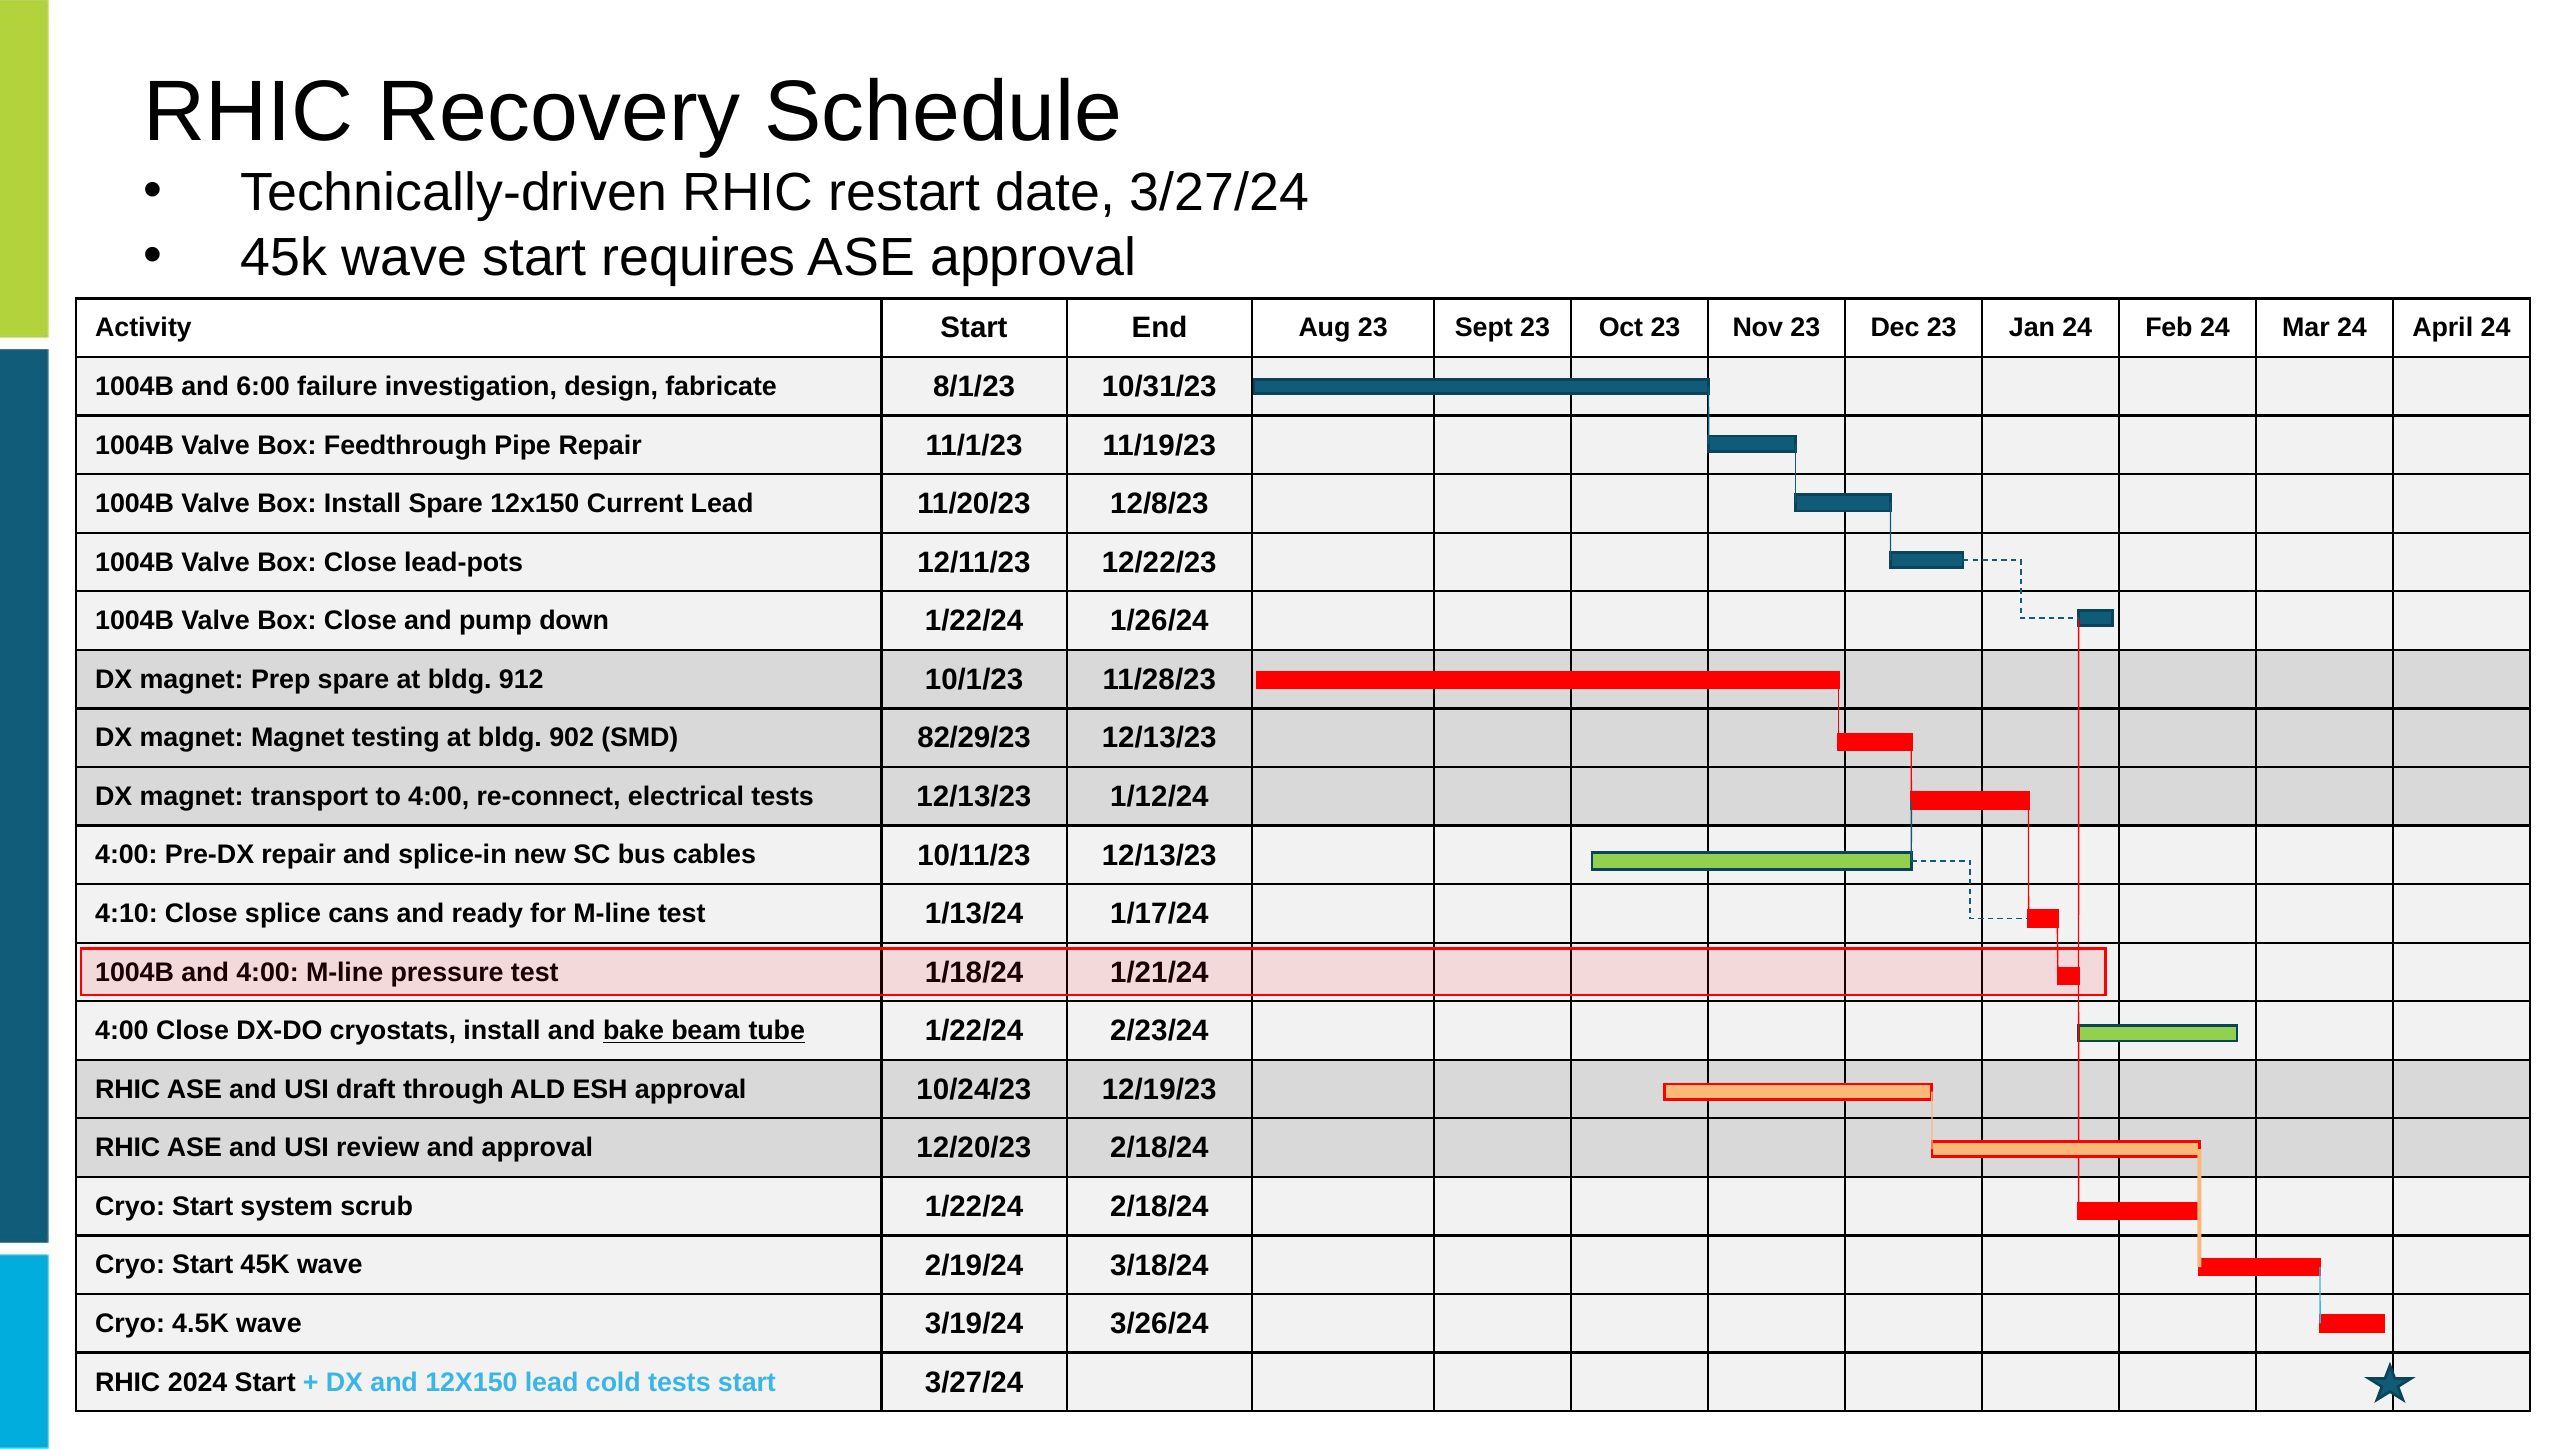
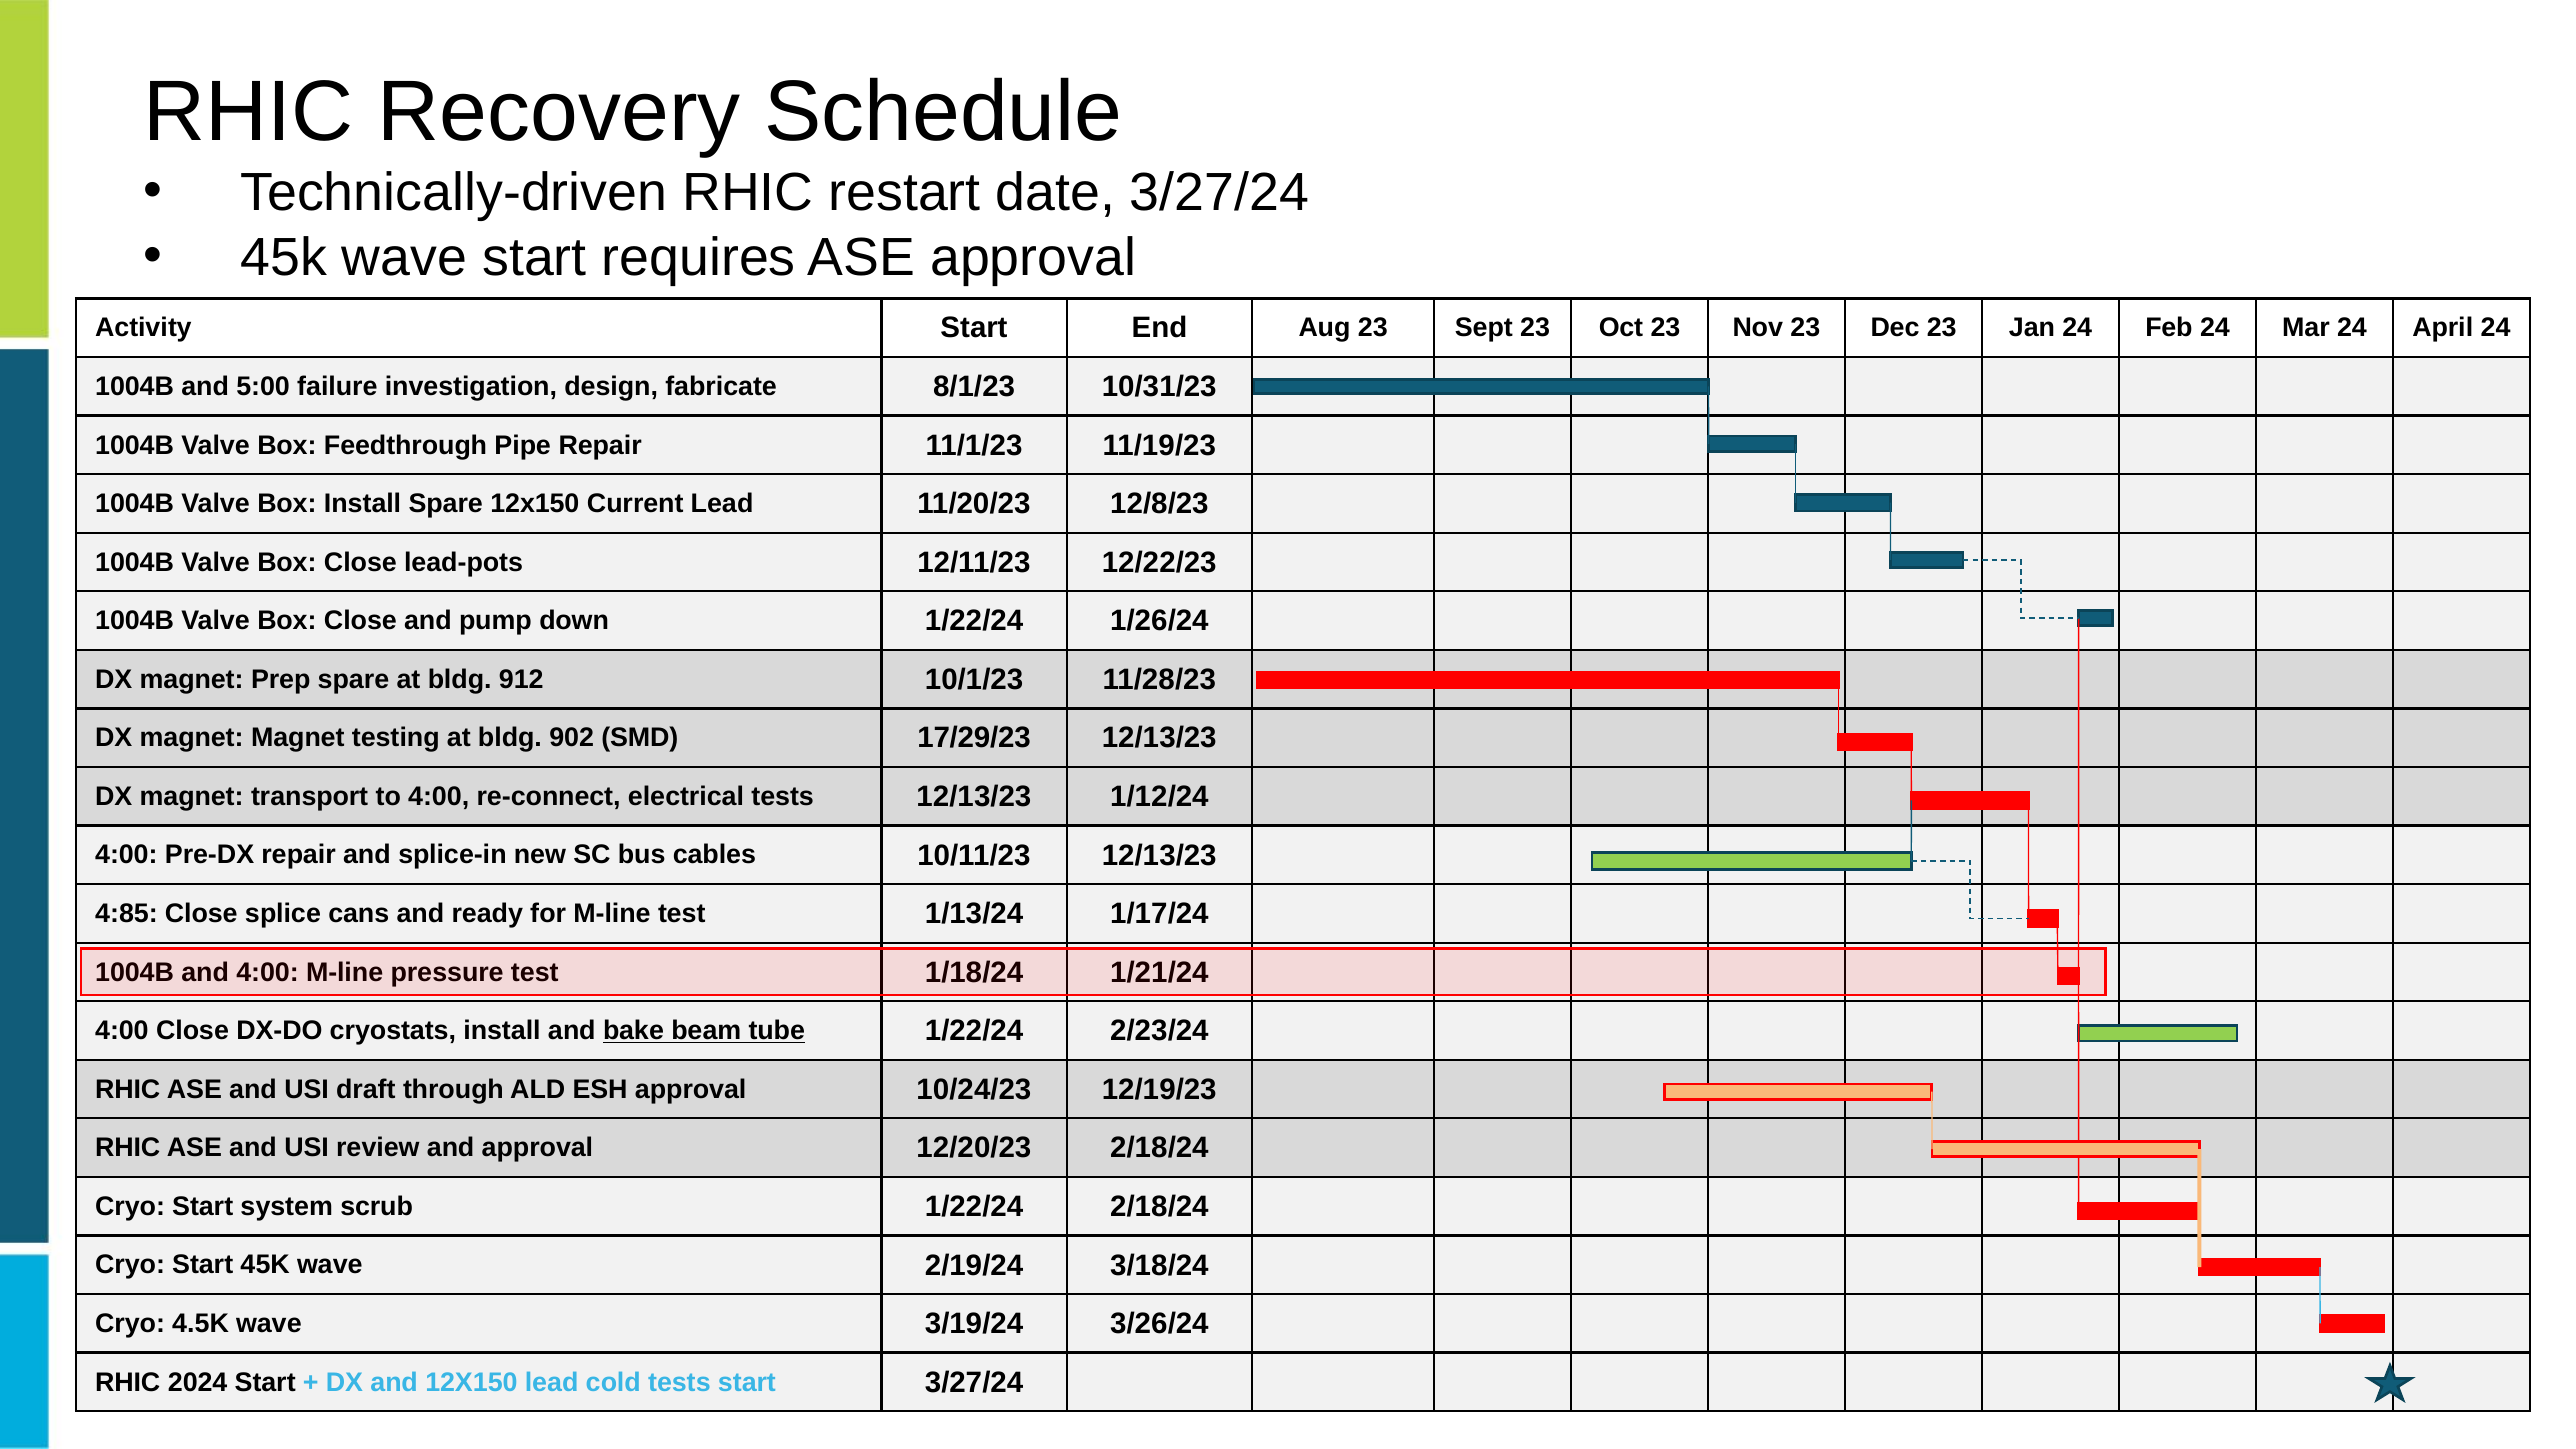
6:00: 6:00 -> 5:00 (263, 387)
82/29/23: 82/29/23 -> 17/29/23 (974, 738)
4:10: 4:10 -> 4:85 (126, 914)
